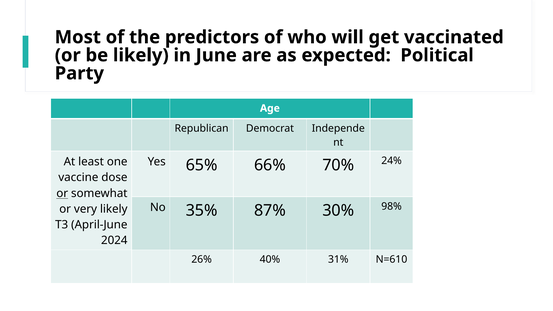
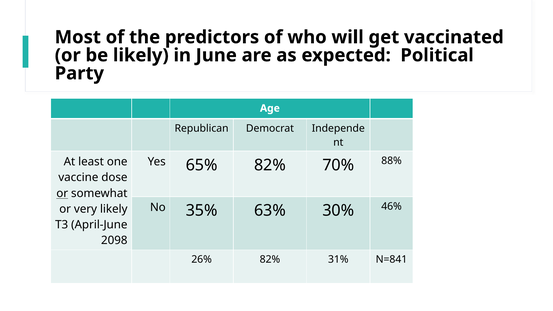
65% 66%: 66% -> 82% (270, 165)
24%: 24% -> 88% (391, 161)
87%: 87% -> 63% (270, 211)
98%: 98% -> 46% (391, 206)
2024: 2024 -> 2098 (114, 241)
26% 40%: 40% -> 82% (270, 260)
N=610: N=610 -> N=841 (391, 260)
